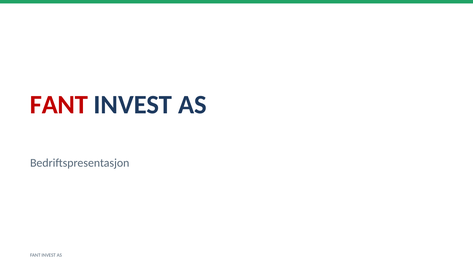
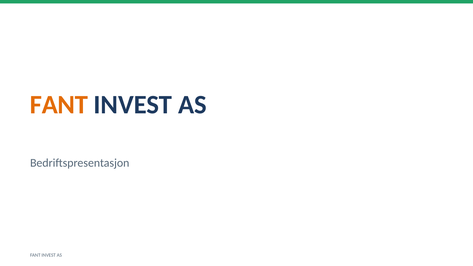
FANT colour: red -> orange (59, 105)
